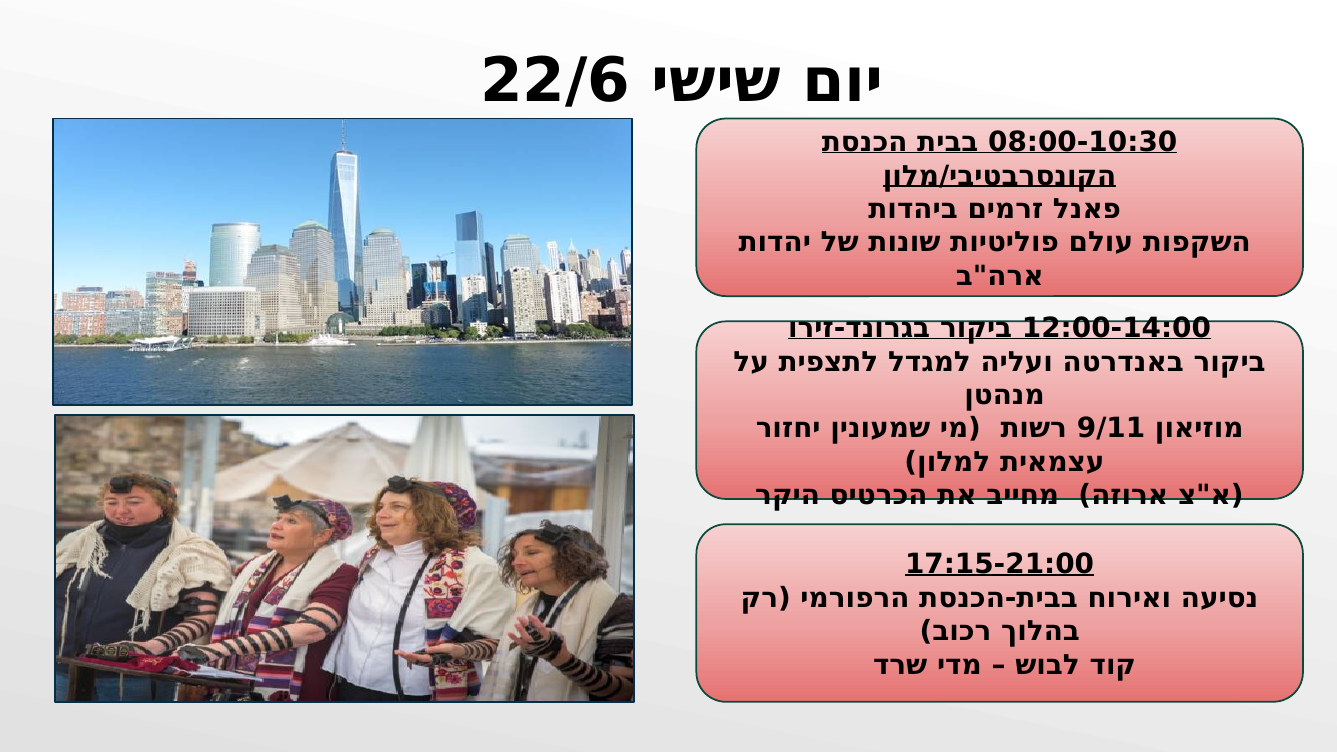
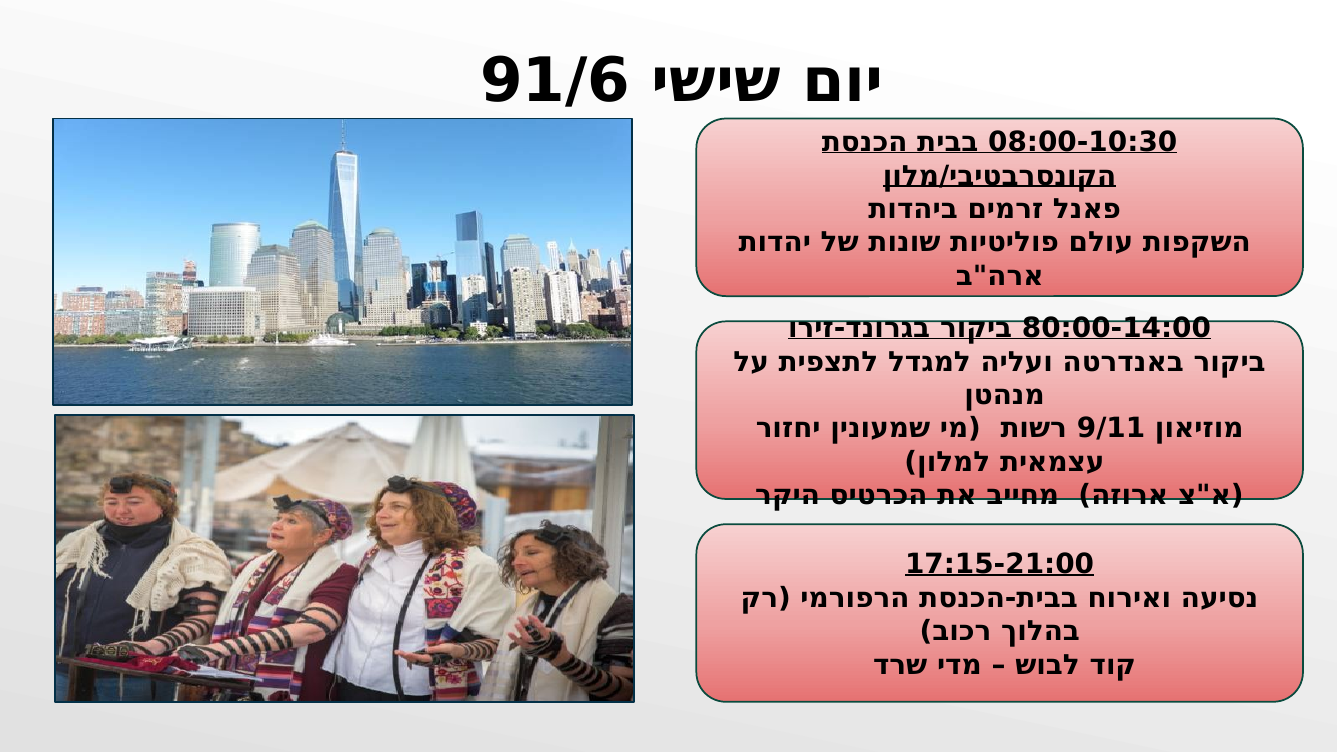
22/6: 22/6 -> 91/6 (555, 81)
12:00-14:00: 12:00-14:00 -> 80:00-14:00 (1116, 328)
